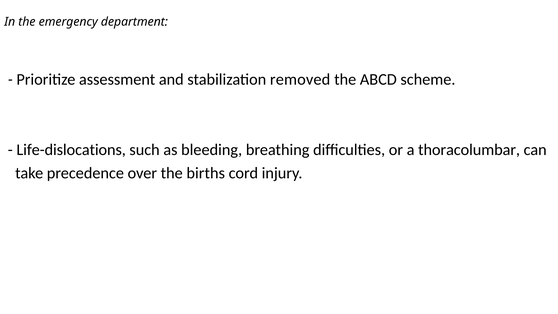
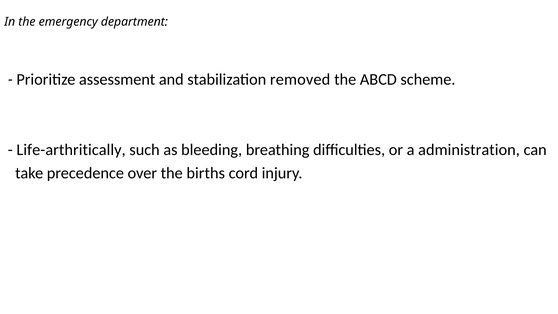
Life-dislocations: Life-dislocations -> Life-arthritically (71, 150)
thoracolumbar: thoracolumbar -> administration (469, 150)
